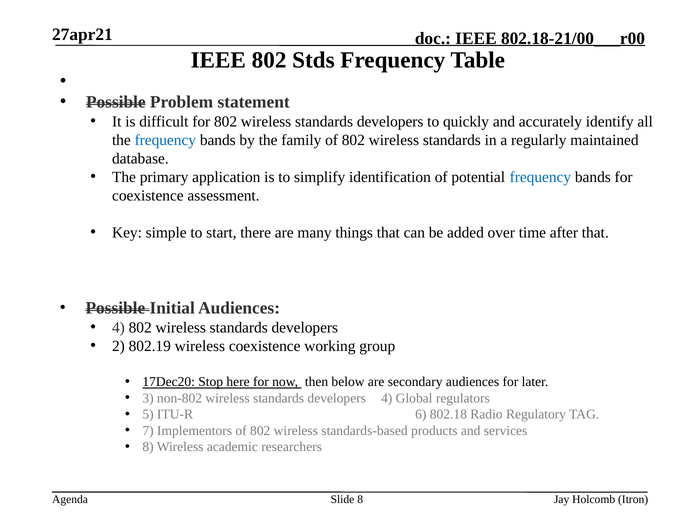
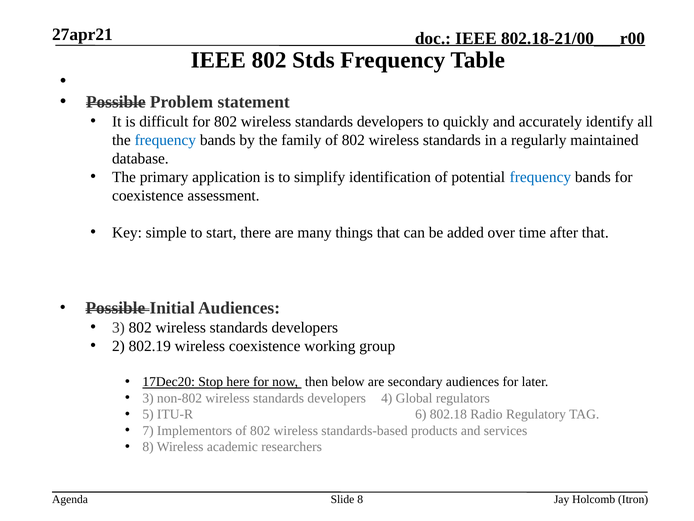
4: 4 -> 3 (118, 327)
